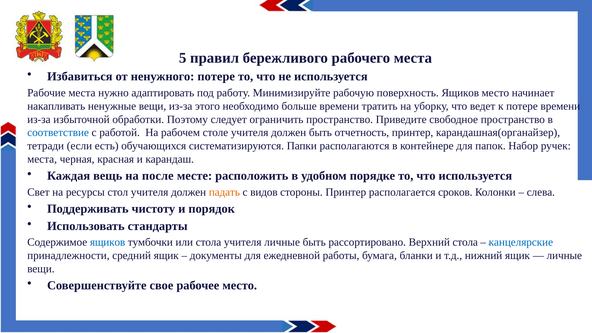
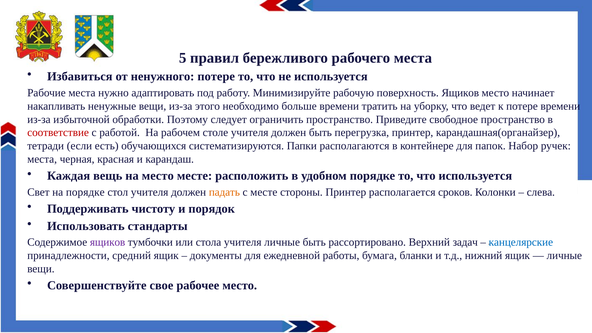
соответствие colour: blue -> red (58, 133)
отчетность: отчетность -> перегрузка (362, 133)
на после: после -> место (158, 176)
на ресурсы: ресурсы -> порядке (85, 192)
с видов: видов -> месте (264, 192)
ящиков colour: blue -> purple (108, 242)
Верхний стола: стола -> задач (465, 242)
